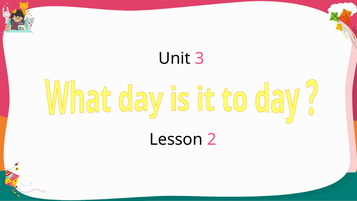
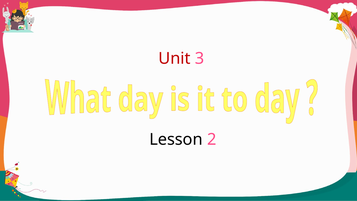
Unit colour: black -> red (174, 58)
